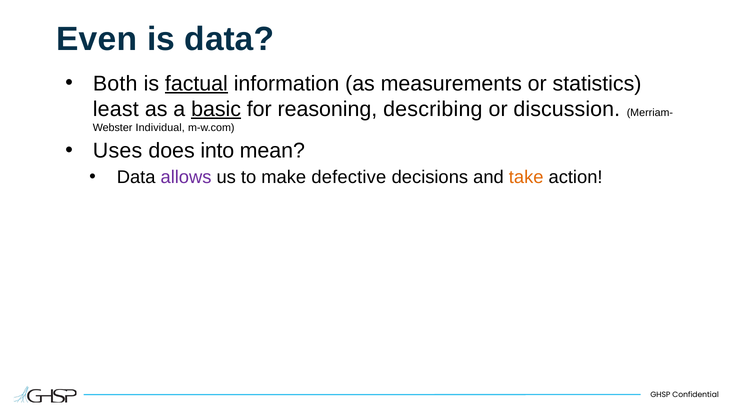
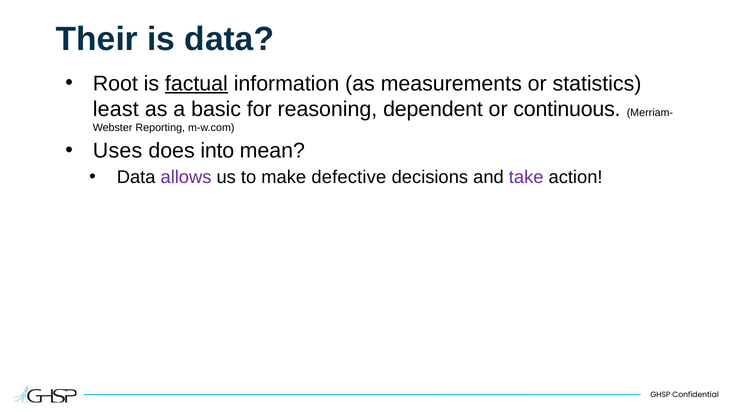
Even: Even -> Their (97, 39)
Both: Both -> Root (115, 84)
basic underline: present -> none (216, 109)
describing: describing -> dependent (433, 109)
discussion: discussion -> continuous (567, 109)
Individual: Individual -> Reporting (160, 128)
take colour: orange -> purple (526, 177)
